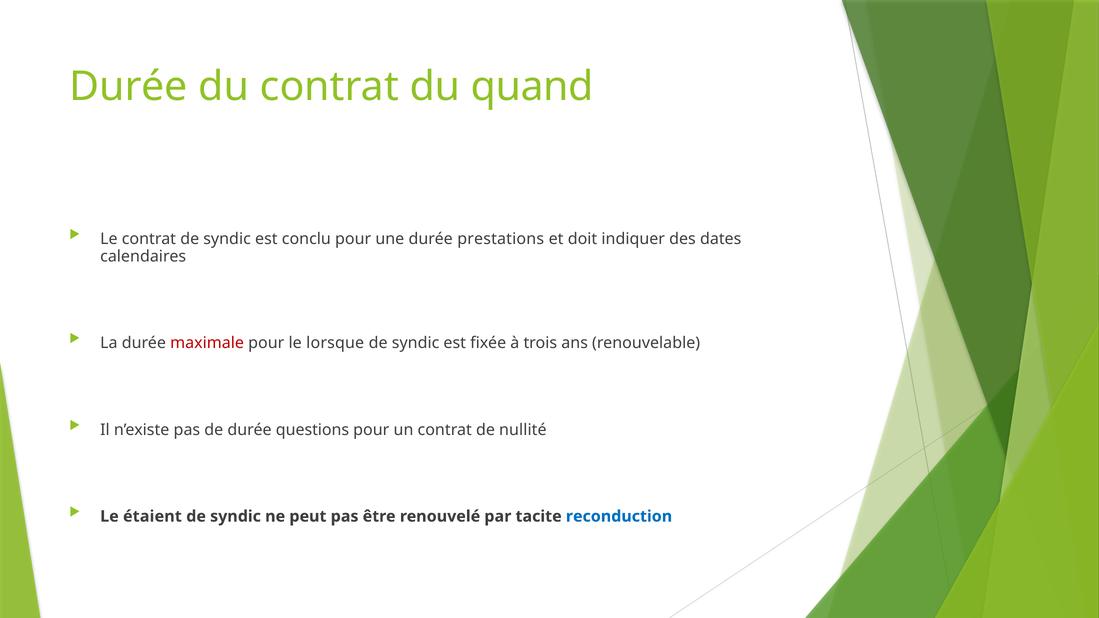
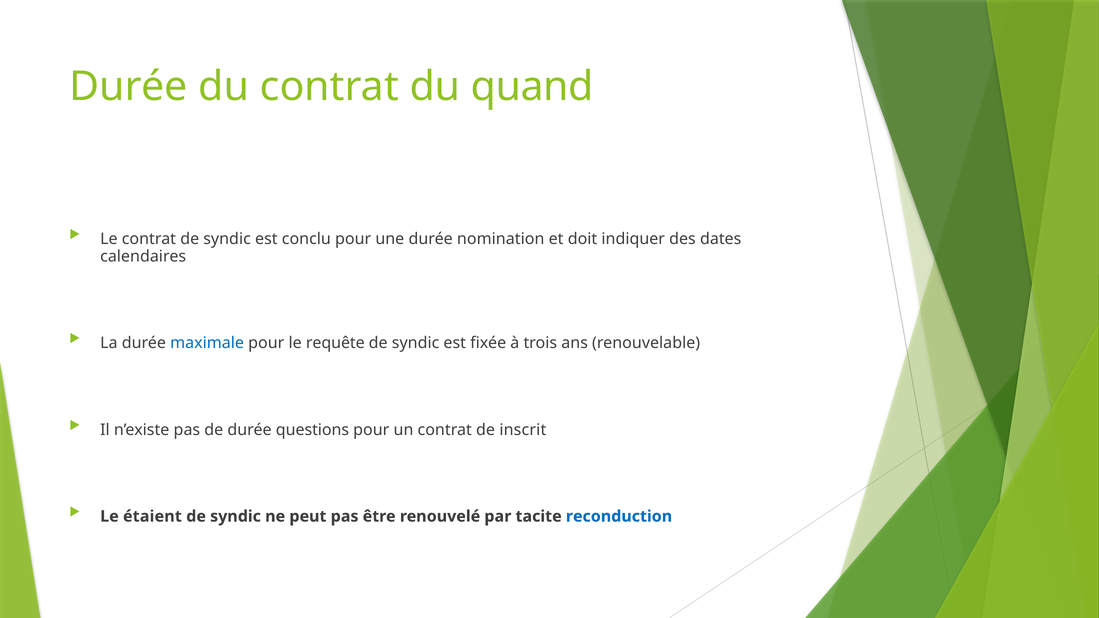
prestations: prestations -> nomination (501, 239)
maximale colour: red -> blue (207, 343)
lorsque: lorsque -> requête (335, 343)
nullité: nullité -> inscrit (523, 430)
